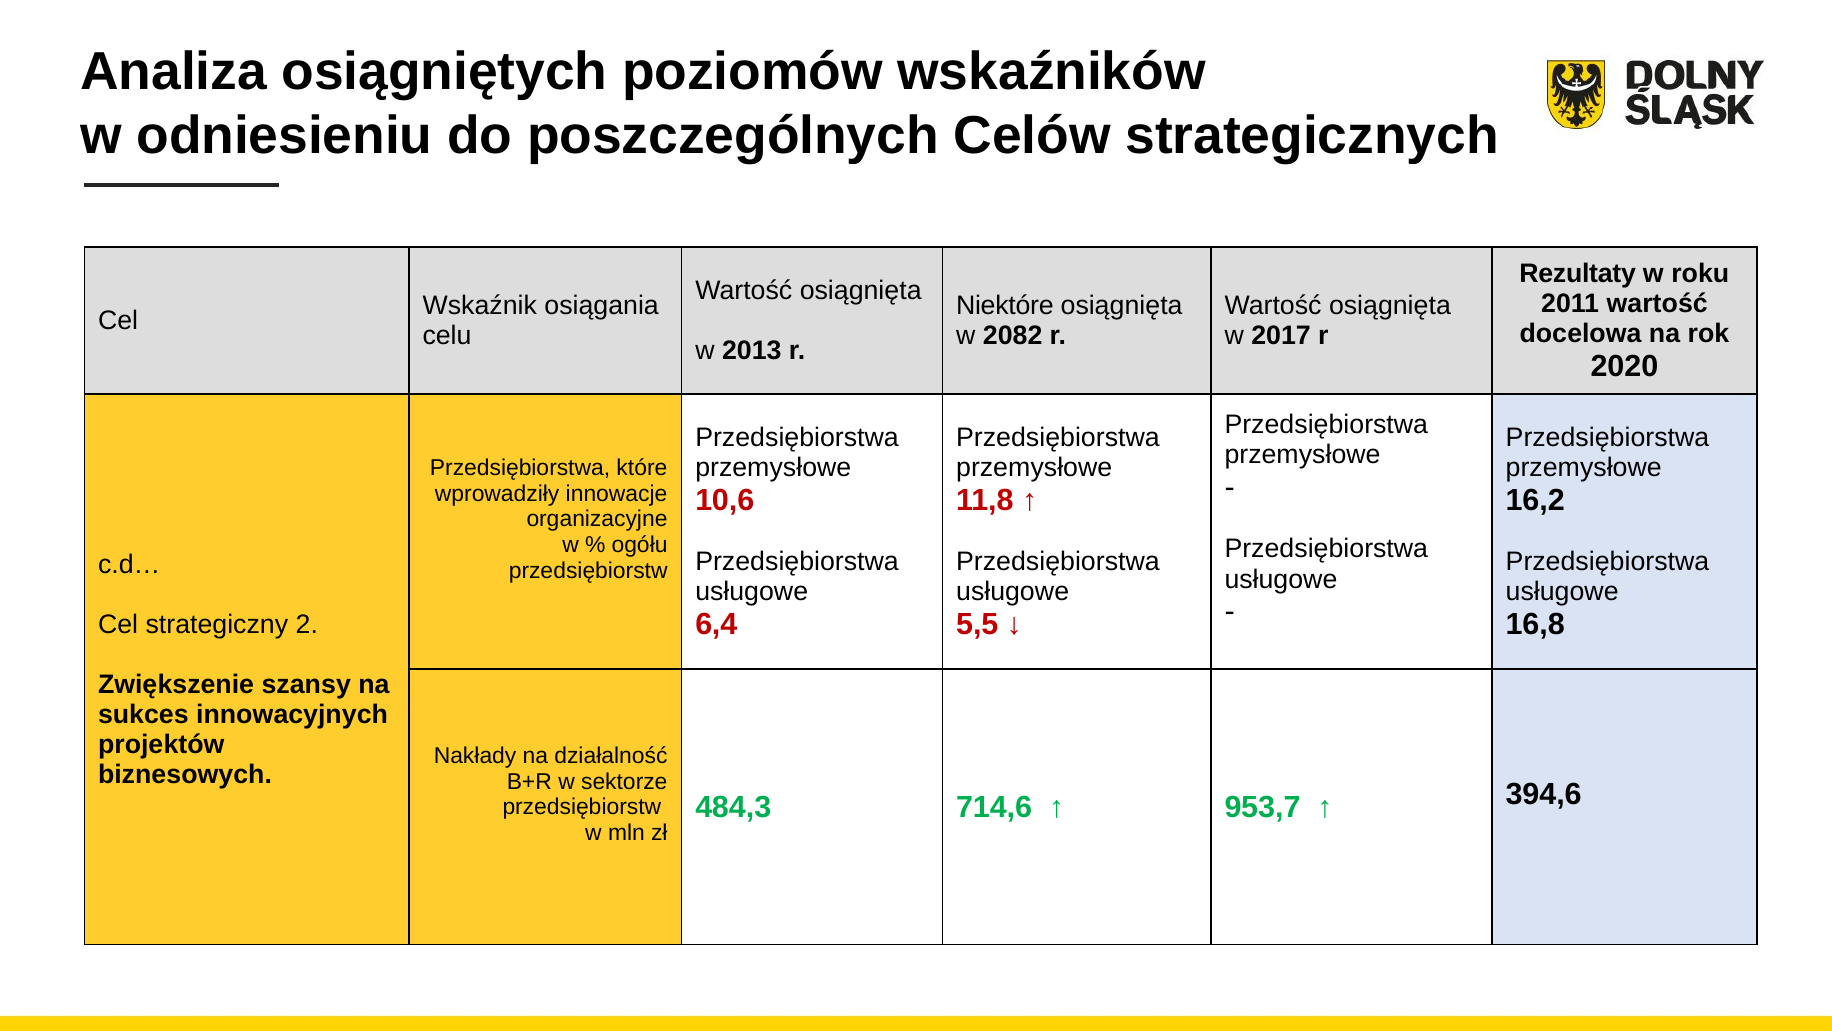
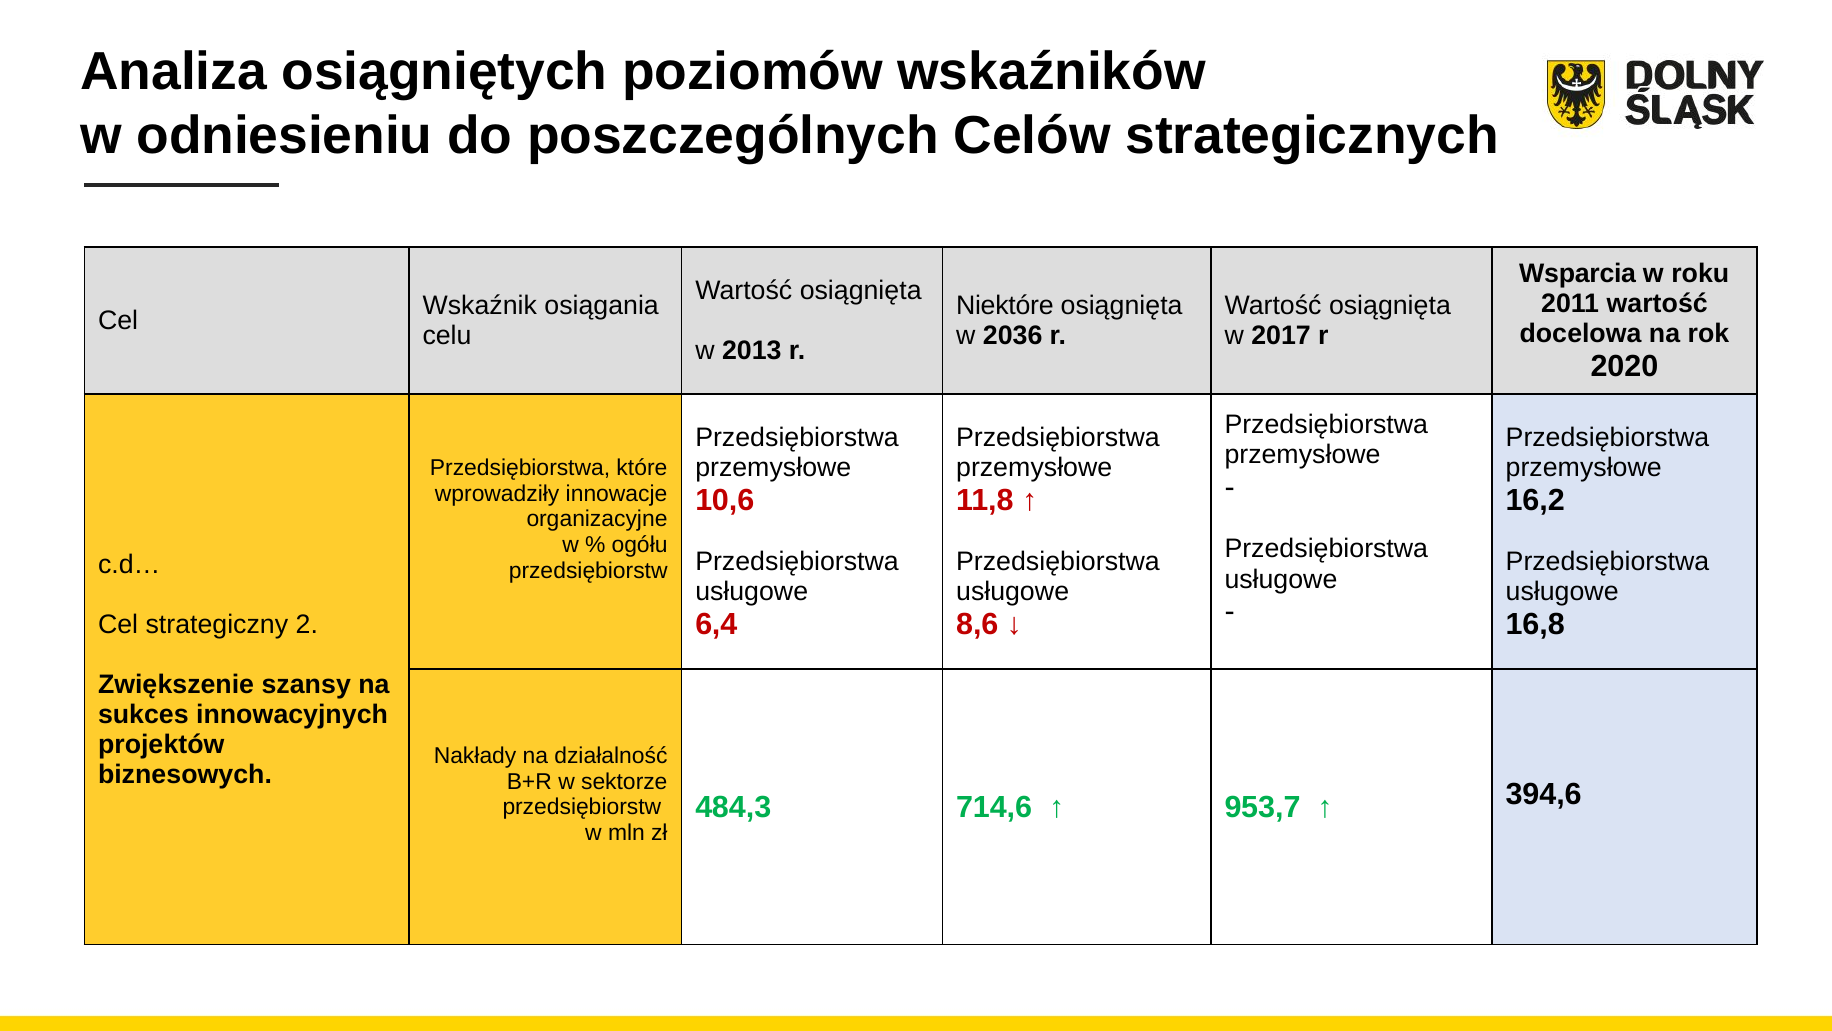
Rezultaty: Rezultaty -> Wsparcia (1578, 274)
2082: 2082 -> 2036 (1013, 336)
5,5: 5,5 -> 8,6 (977, 624)
